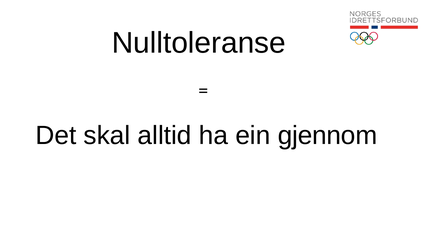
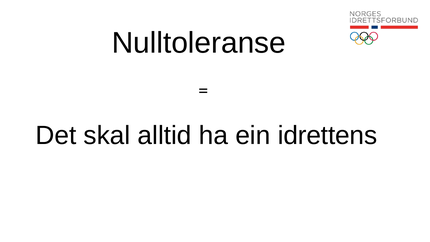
gjennom: gjennom -> idrettens (327, 135)
